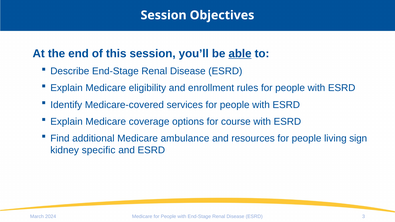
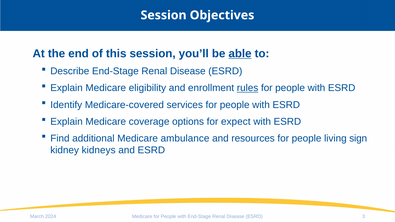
rules underline: none -> present (248, 88)
course: course -> expect (236, 122)
specific: specific -> kidneys (99, 150)
